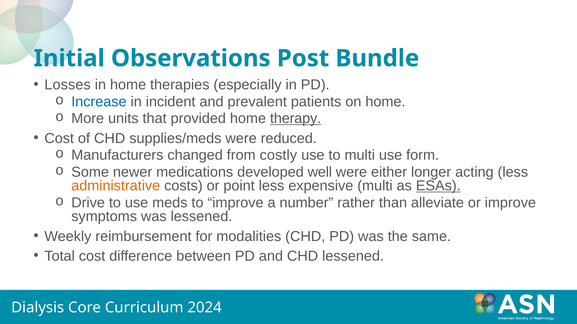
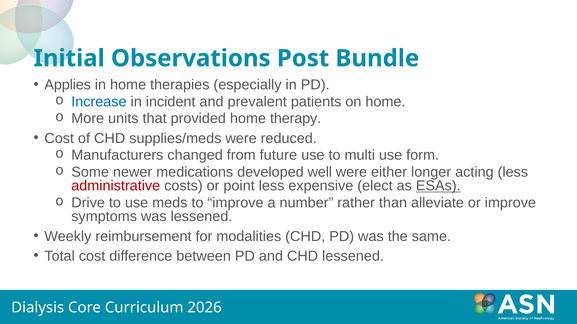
Losses: Losses -> Applies (68, 85)
therapy underline: present -> none (296, 119)
costly: costly -> future (278, 155)
administrative colour: orange -> red (116, 186)
expensive multi: multi -> elect (375, 186)
2024: 2024 -> 2026 (205, 308)
